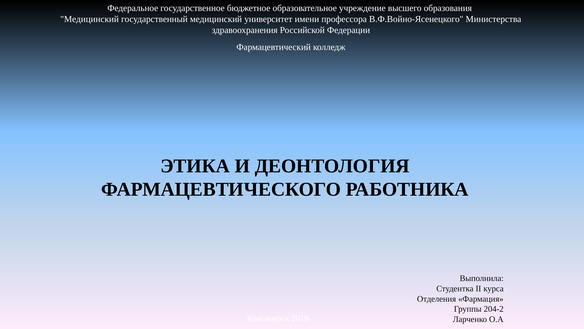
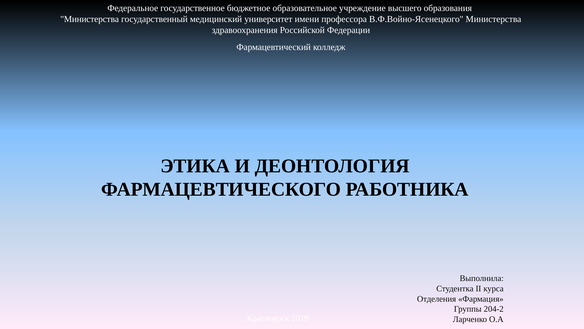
Медицинский: Медицинский -> Министерства (90, 19)
